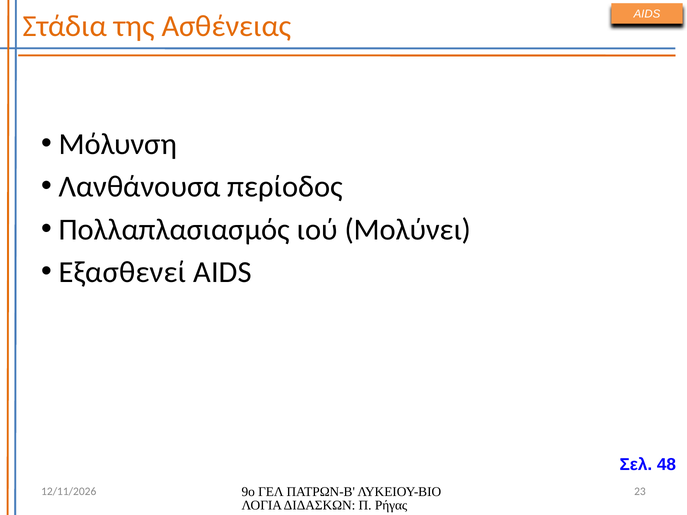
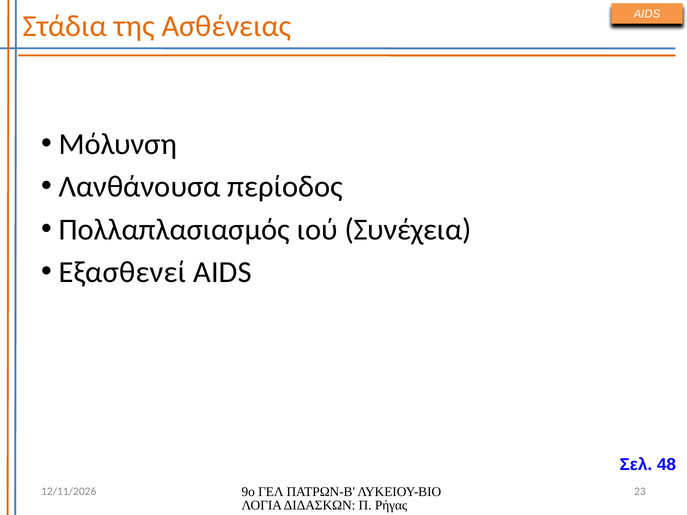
Μολύνει: Μολύνει -> Συνέχεια (408, 230)
